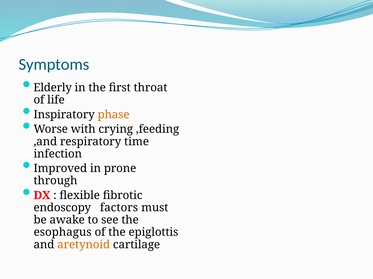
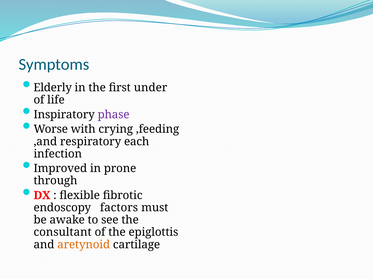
throat: throat -> under (151, 88)
phase colour: orange -> purple (114, 115)
time: time -> each (137, 142)
esophagus: esophagus -> consultant (63, 233)
